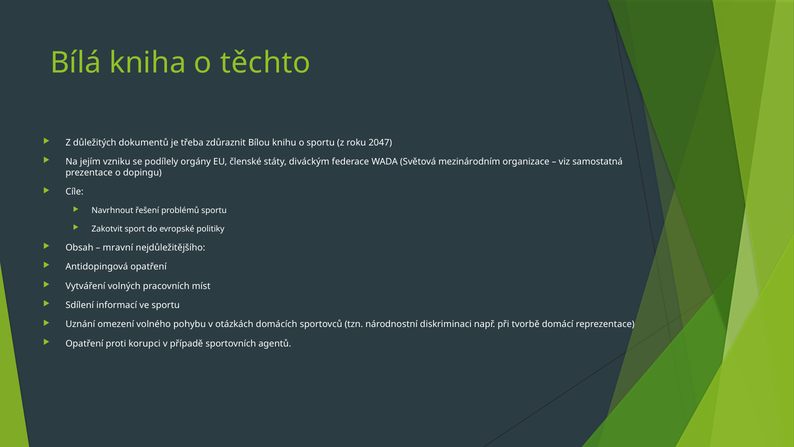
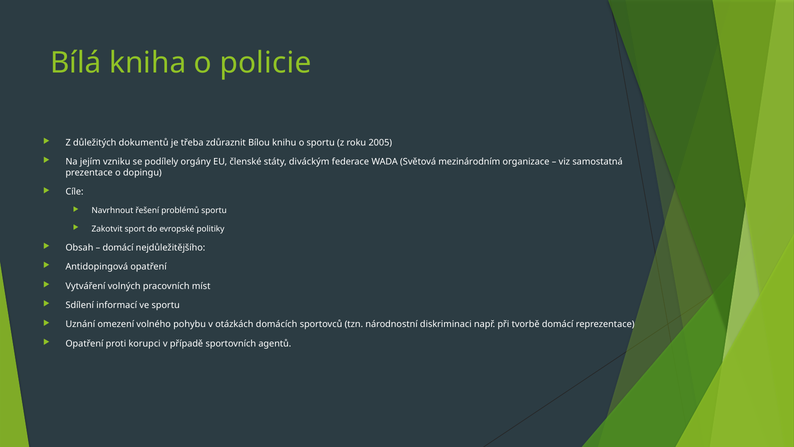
těchto: těchto -> policie (266, 63)
2047: 2047 -> 2005 (380, 142)
mravní: mravní -> domácí (118, 247)
